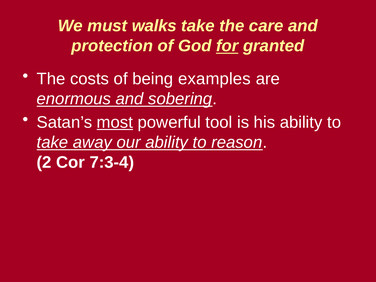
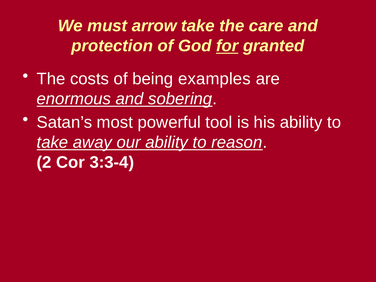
walks: walks -> arrow (154, 26)
most underline: present -> none (115, 122)
7:3-4: 7:3-4 -> 3:3-4 (112, 162)
